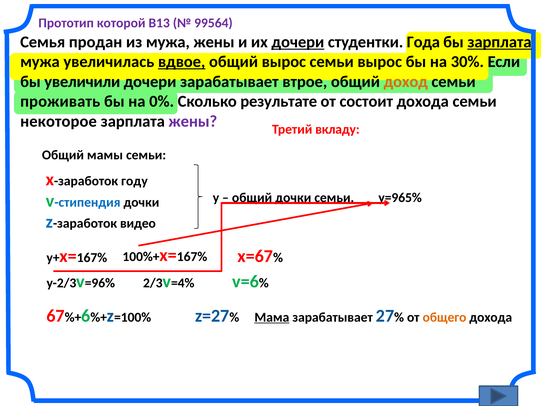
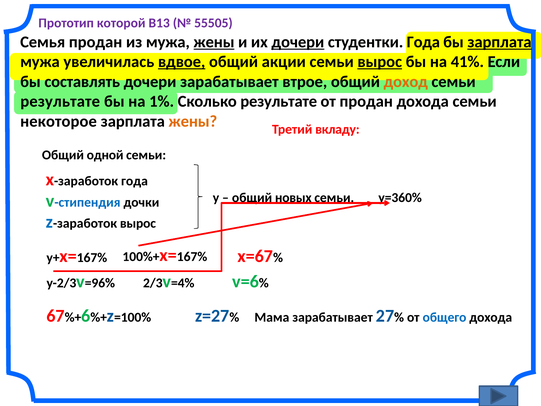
99564: 99564 -> 55505 (213, 23)
жены underline: none -> present (214, 42)
общий вырос: вырос -> акции (284, 62)
вырос underline: none -> present (380, 62)
30%: 30% -> 41% (467, 62)
увеличили: увеличили -> составлять (82, 82)
проживать: проживать -> результате (60, 101)
0%: 0% -> 1% (162, 101)
от состоит: состоит -> продан (366, 101)
жены colour: purple -> orange (193, 121)
мамы: мамы -> одной (105, 155)
году: году -> года (134, 181)
общий дочки: дочки -> новых (293, 198)
y=965%: y=965% -> y=360% (400, 198)
видео: видео -> вырос (138, 223)
Мама underline: present -> none (272, 317)
общего colour: orange -> blue (445, 317)
